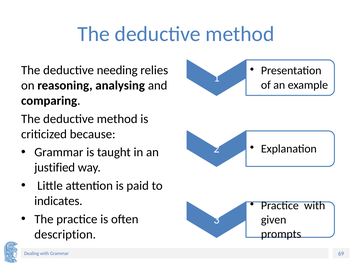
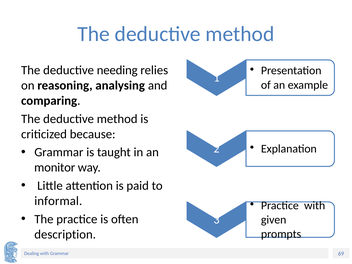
justified: justified -> monitor (55, 168)
indicates: indicates -> informal (58, 201)
